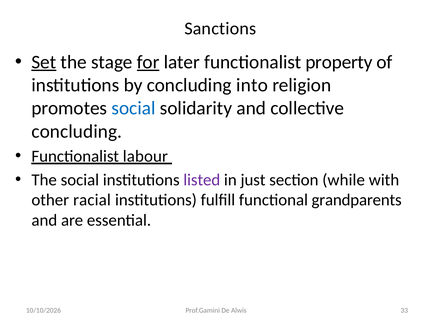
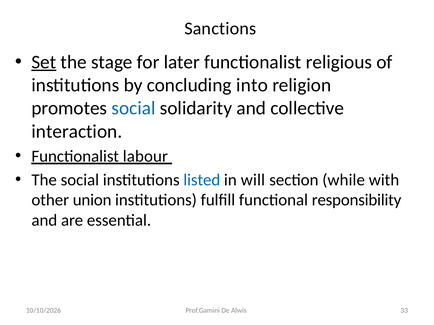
for underline: present -> none (148, 62)
property: property -> religious (339, 62)
concluding: concluding -> interaction (77, 132)
listed colour: purple -> blue (202, 180)
just: just -> will (253, 180)
racial: racial -> union (92, 200)
grandparents: grandparents -> responsibility (357, 200)
